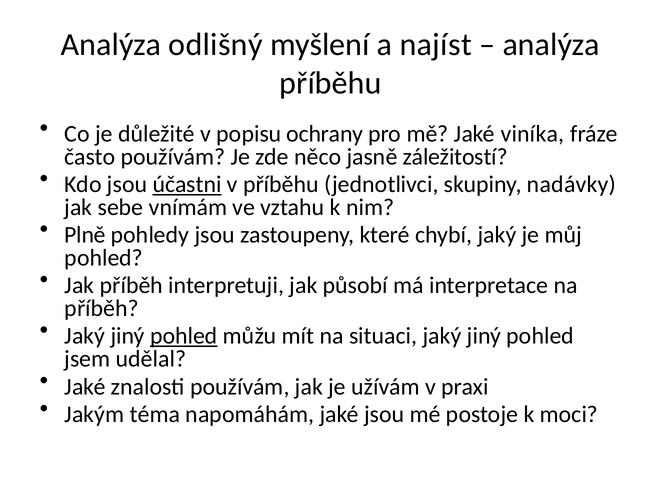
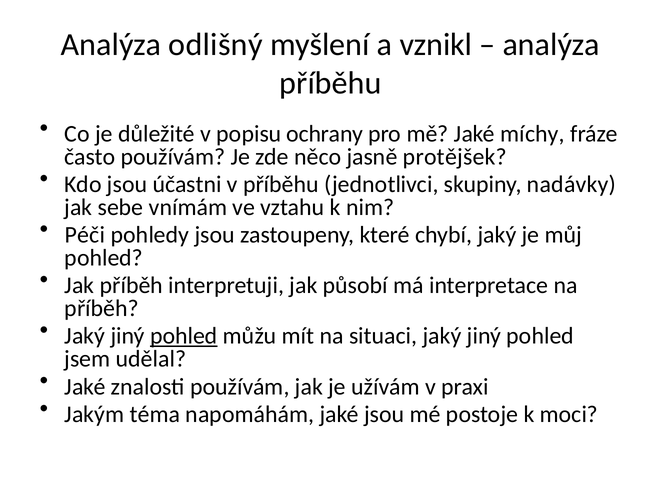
najíst: najíst -> vznikl (436, 45)
viníka: viníka -> míchy (532, 134)
záležitostí: záležitostí -> protějšek (455, 157)
účastni underline: present -> none (187, 184)
Plně: Plně -> Péči (85, 235)
